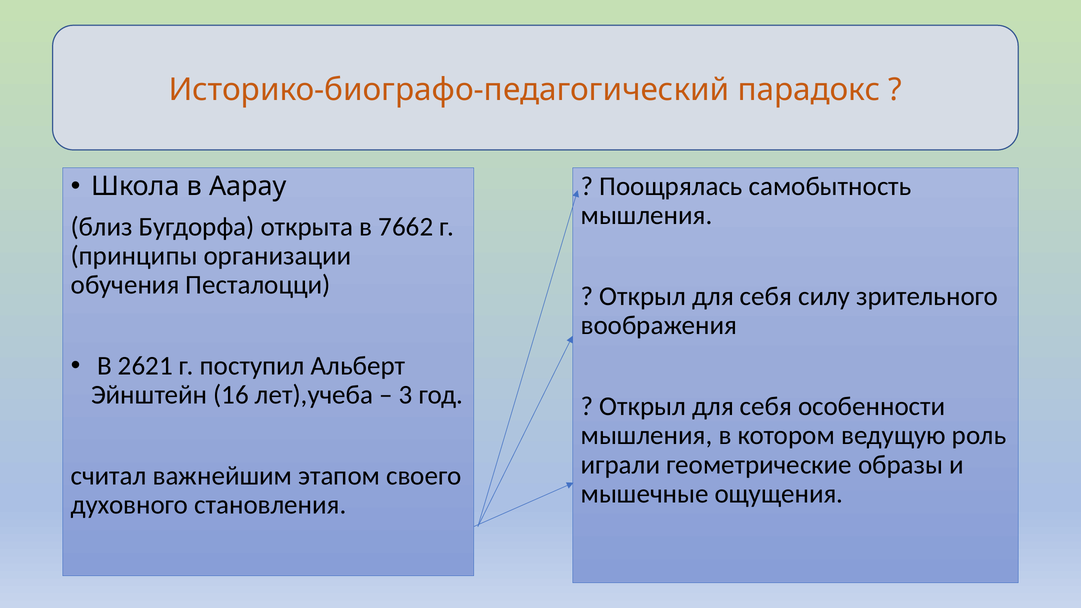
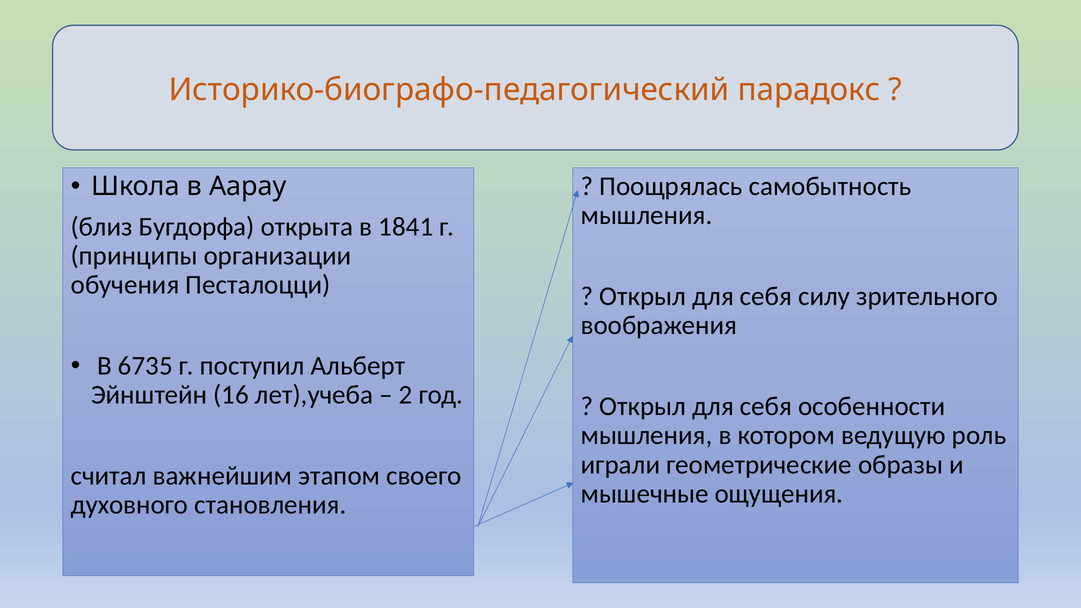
7662: 7662 -> 1841 (406, 227)
2621: 2621 -> 6735 (145, 366)
3: 3 -> 2 (406, 395)
